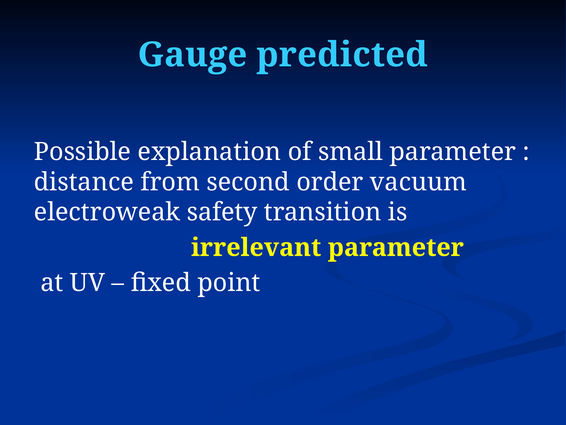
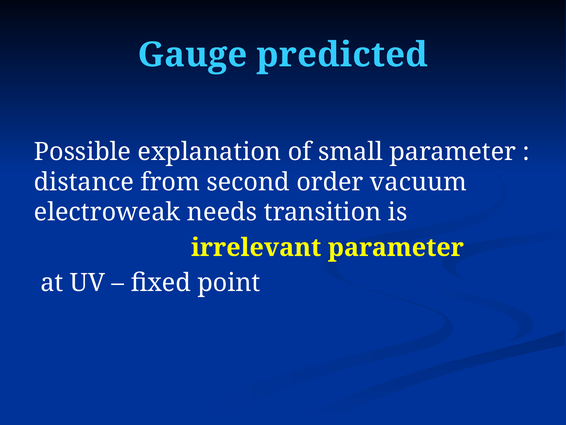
safety: safety -> needs (222, 212)
